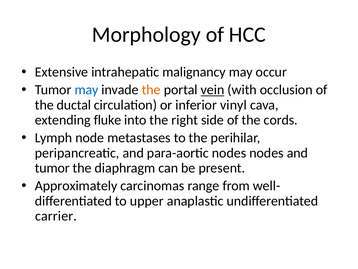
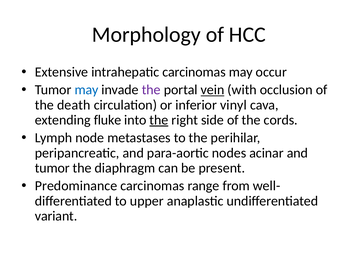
intrahepatic malignancy: malignancy -> carcinomas (194, 72)
the colour: orange -> purple (151, 90)
ductal: ductal -> death (74, 105)
the underline: none -> present (159, 120)
nodes nodes: nodes -> acinar (267, 153)
Approximately: Approximately -> Predominance (76, 186)
carrier: carrier -> variant (56, 216)
